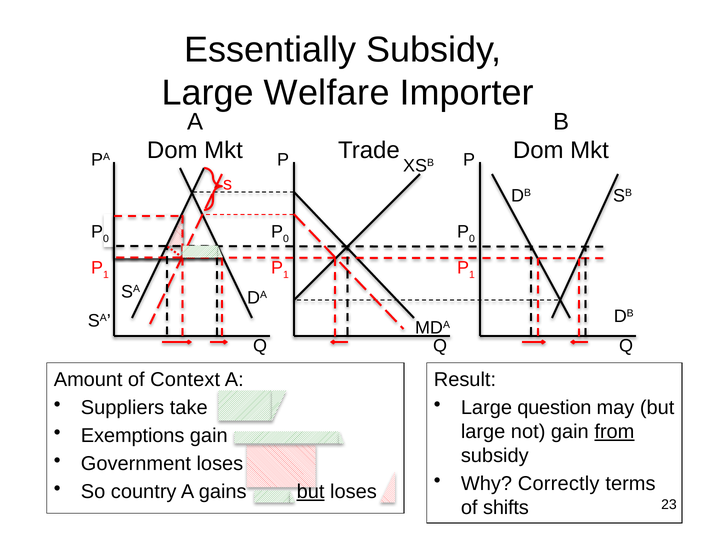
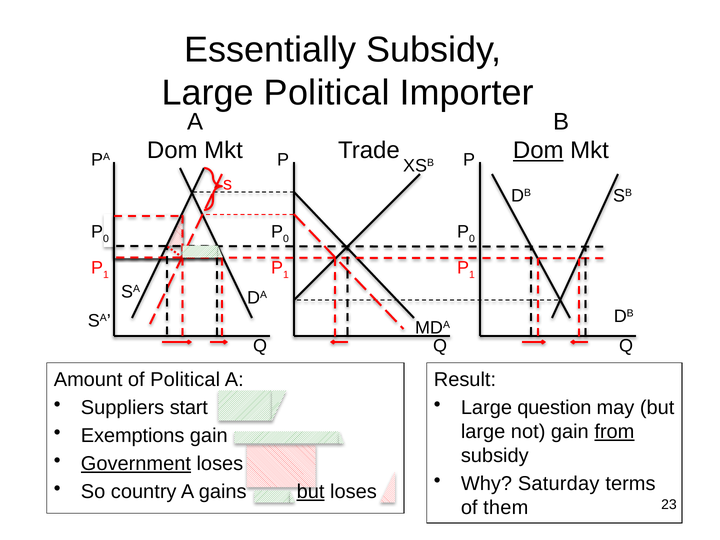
Large Welfare: Welfare -> Political (327, 93)
Dom underline: none -> present (538, 150)
of Context: Context -> Political (185, 380)
take: take -> start (189, 408)
Government underline: none -> present (136, 464)
Correctly: Correctly -> Saturday (559, 484)
shifts: shifts -> them (506, 508)
